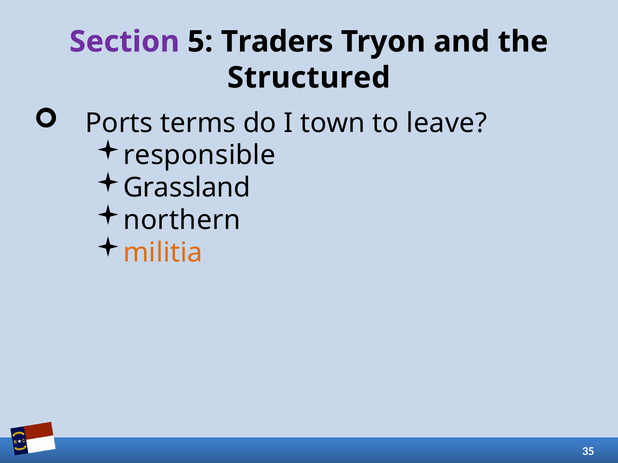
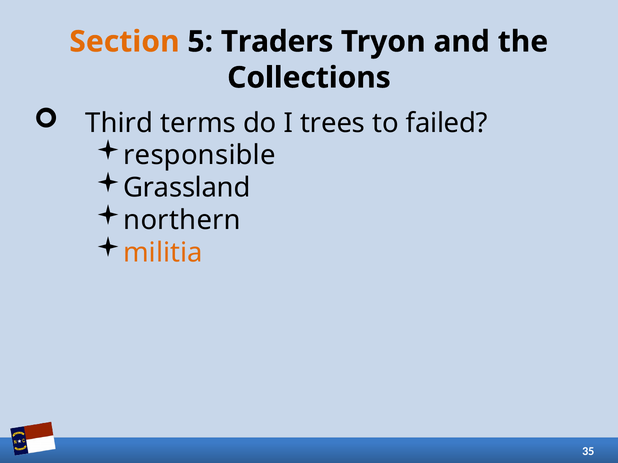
Section colour: purple -> orange (124, 42)
Structured: Structured -> Collections (309, 78)
Ports: Ports -> Third (119, 123)
town: town -> trees (333, 123)
leave: leave -> failed (447, 123)
